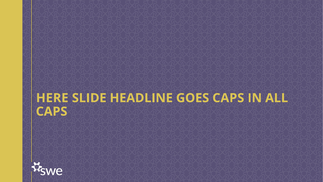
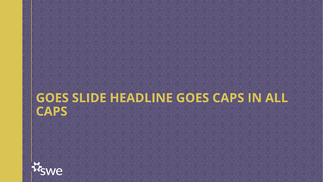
HERE: HERE -> GOES (52, 98)
